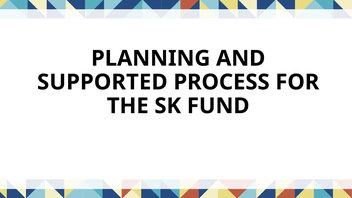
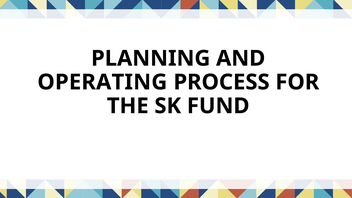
SUPPORTED: SUPPORTED -> OPERATING (102, 82)
